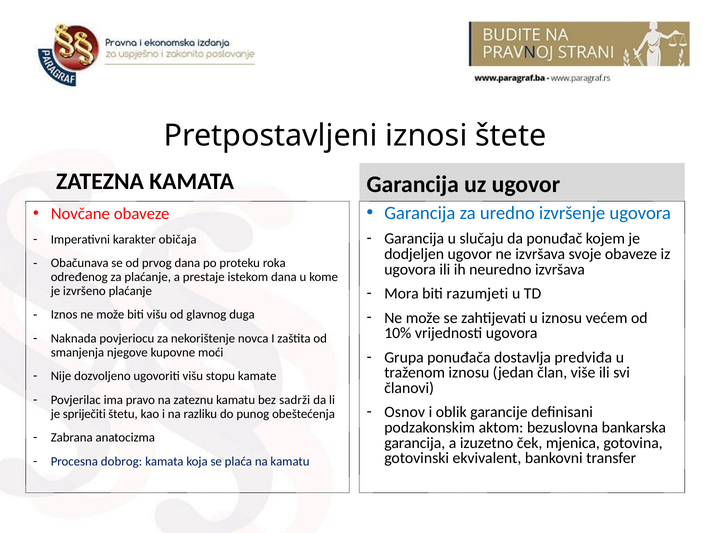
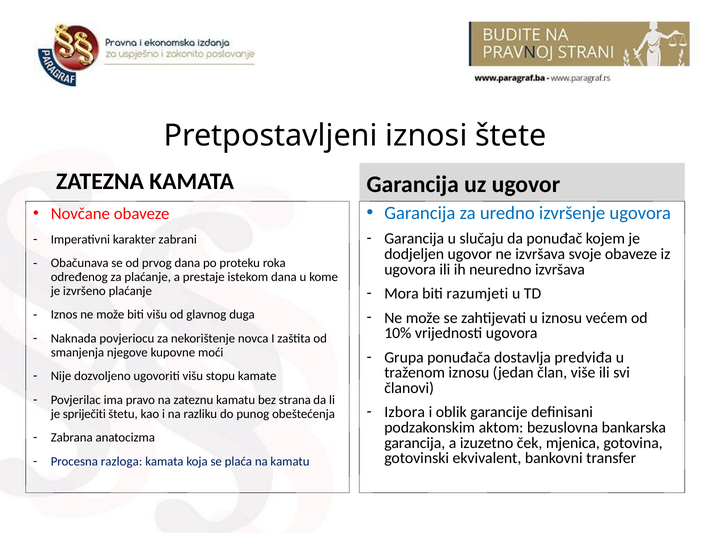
običaja: običaja -> zabrani (178, 239)
sadrži: sadrži -> strana (295, 400)
Osnov: Osnov -> Izbora (405, 412)
dobrog: dobrog -> razloga (122, 461)
